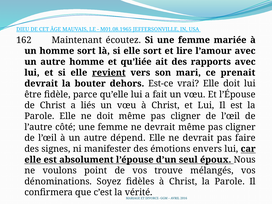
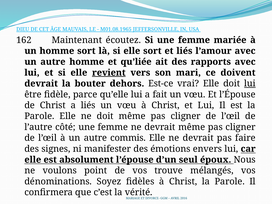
et lire: lire -> liés (184, 51)
prenait: prenait -> doivent (238, 73)
lui underline: none -> present (250, 84)
dépend: dépend -> commis (128, 138)
